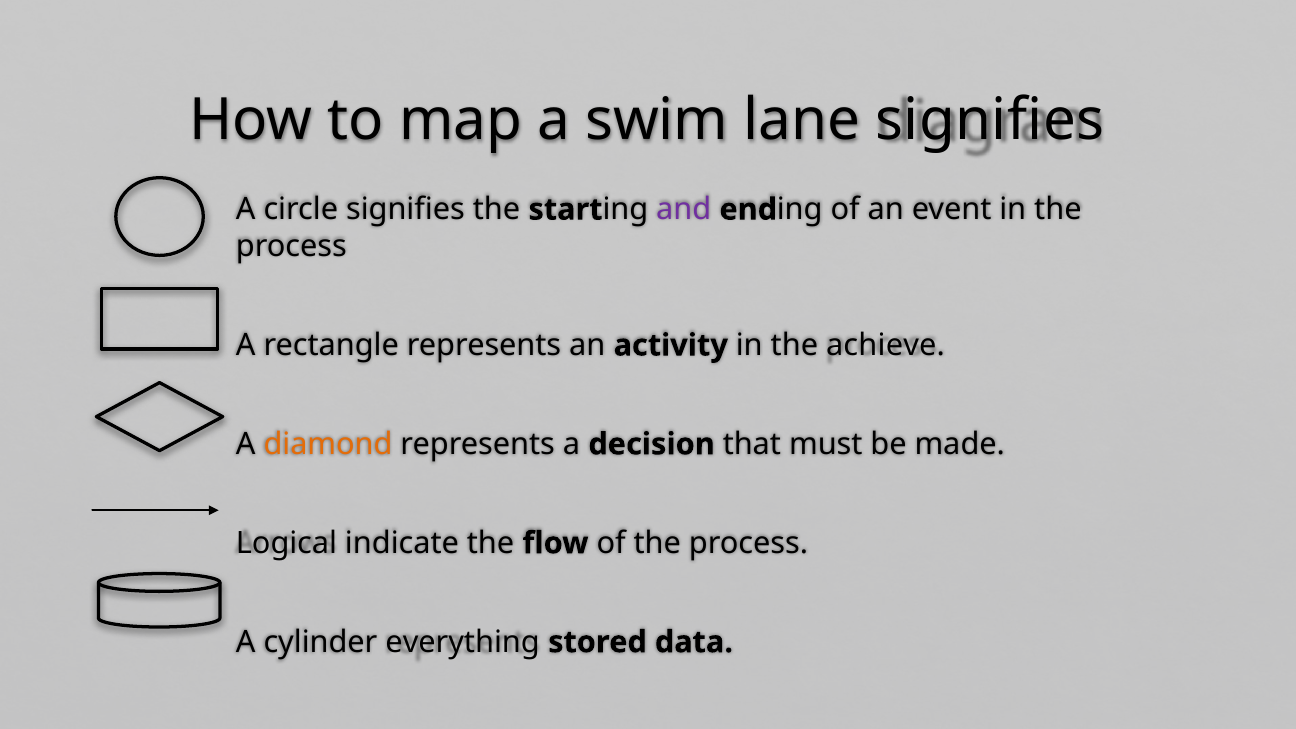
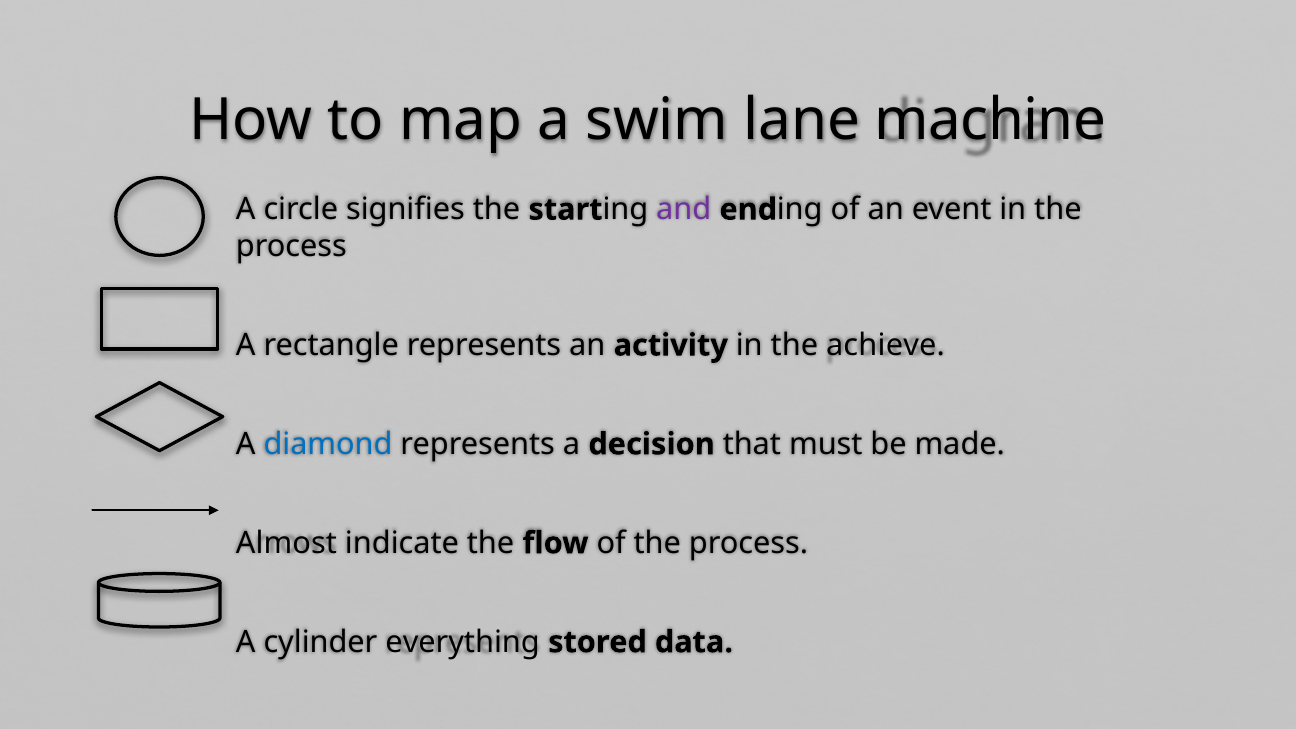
lane signifies: signifies -> machine (990, 120)
diamond colour: orange -> blue (328, 444)
Logical: Logical -> Almost (286, 543)
